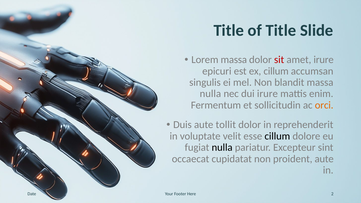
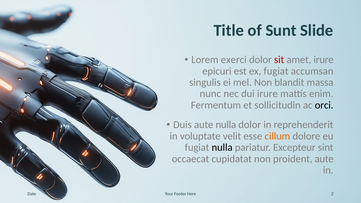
of Title: Title -> Sunt (281, 30)
Lorem massa: massa -> exerci (234, 60)
ex cillum: cillum -> fugiat (276, 71)
nulla: nulla -> nunc (210, 94)
orci colour: orange -> black (324, 105)
aute tollit: tollit -> nulla (226, 125)
cillum colour: black -> orange (277, 136)
